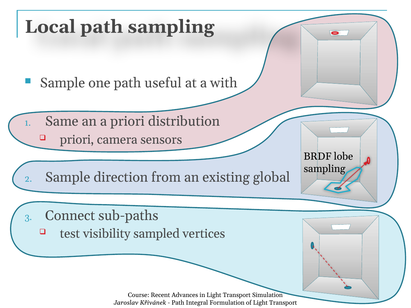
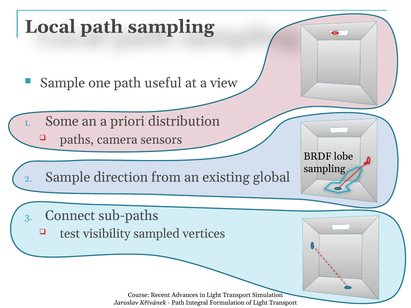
with: with -> view (224, 83)
Same: Same -> Some (62, 122)
priori: priori -> paths (77, 140)
